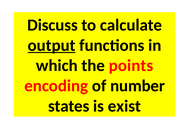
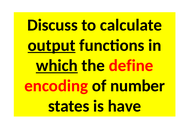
which underline: none -> present (57, 66)
points: points -> define (131, 66)
exist: exist -> have (124, 106)
